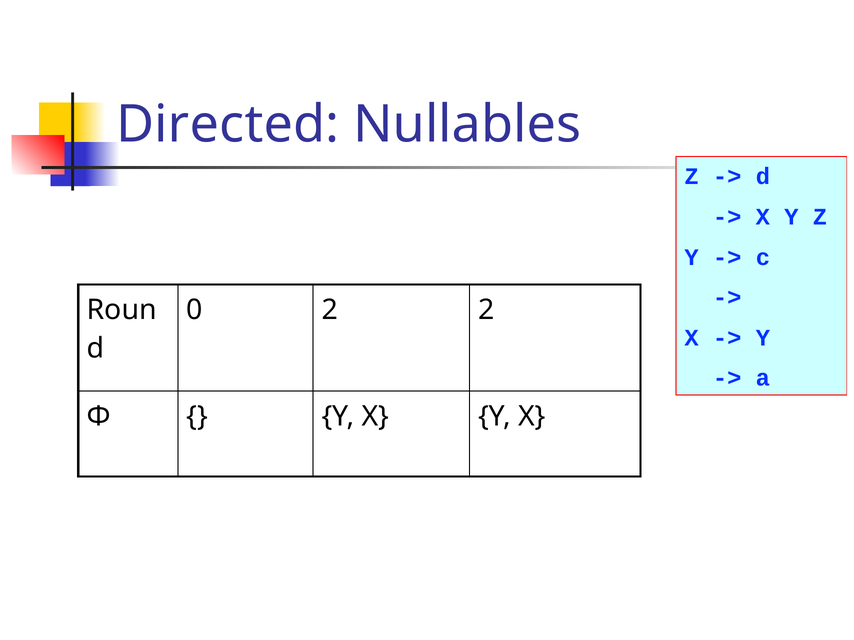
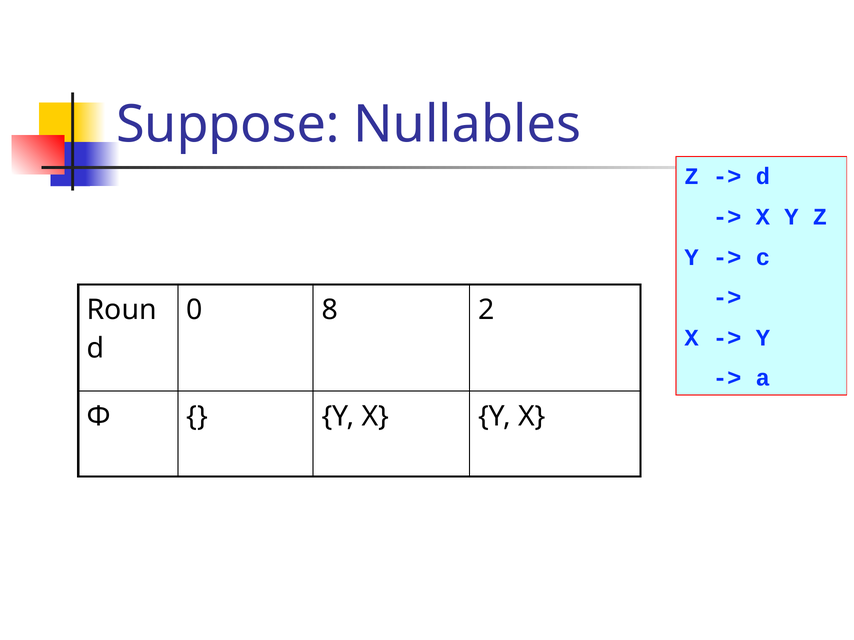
Directed: Directed -> Suppose (228, 125)
0 2: 2 -> 8 (330, 310)
